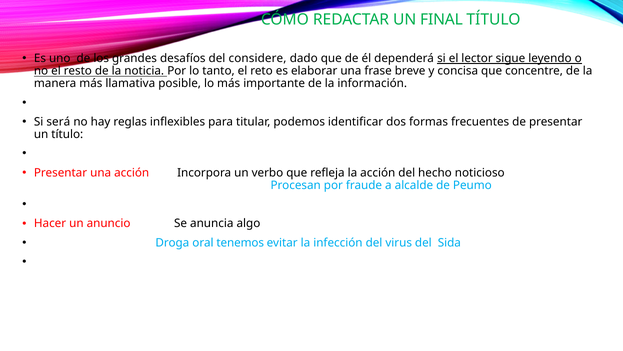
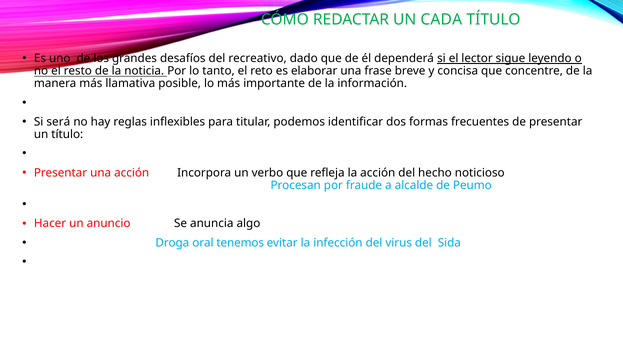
FINAL: FINAL -> CADA (441, 19)
considere: considere -> recreativo (258, 58)
